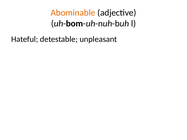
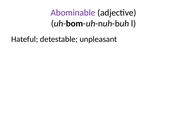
Abominable colour: orange -> purple (73, 13)
